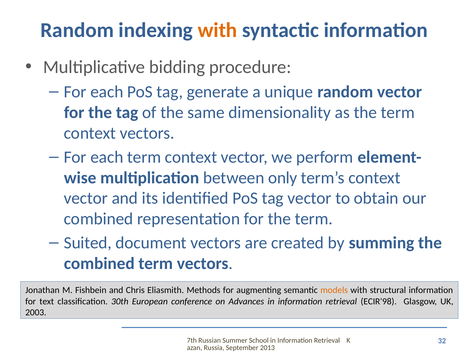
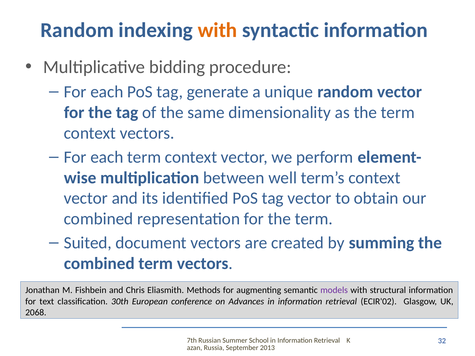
only: only -> well (283, 178)
models colour: orange -> purple (334, 290)
ECIR'98: ECIR'98 -> ECIR'02 (379, 302)
2003: 2003 -> 2068 (36, 313)
